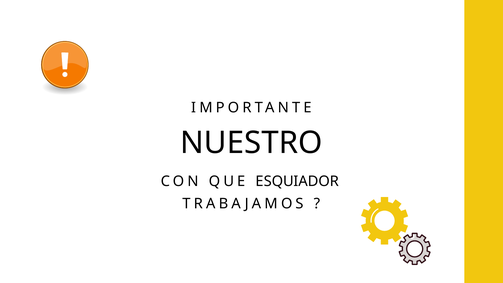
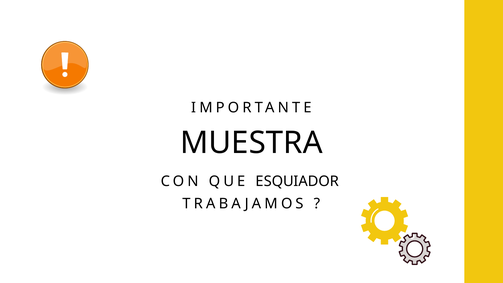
NUESTRO: NUESTRO -> MUESTRA (251, 143)
